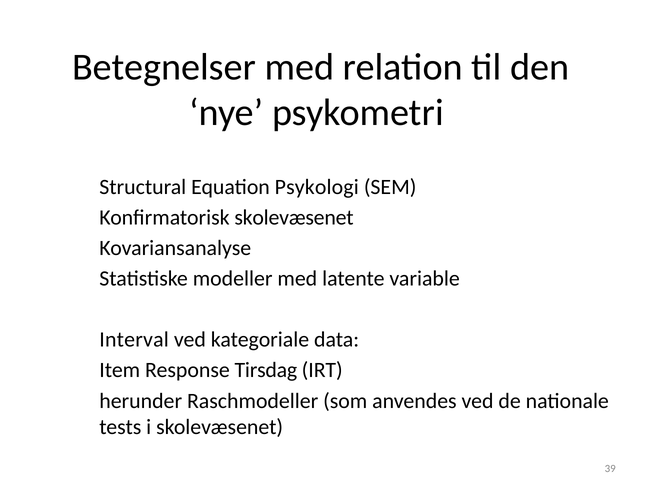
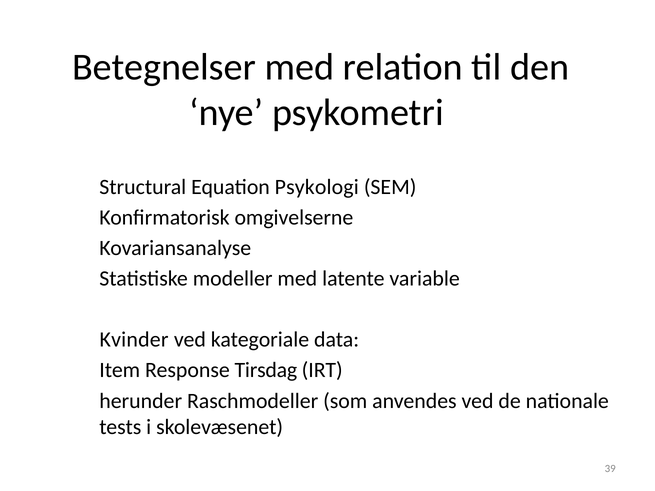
Konfirmatorisk skolevæsenet: skolevæsenet -> omgivelserne (294, 218)
Interval: Interval -> Kvinder (134, 340)
